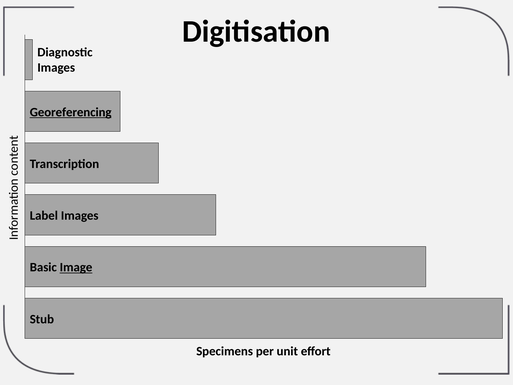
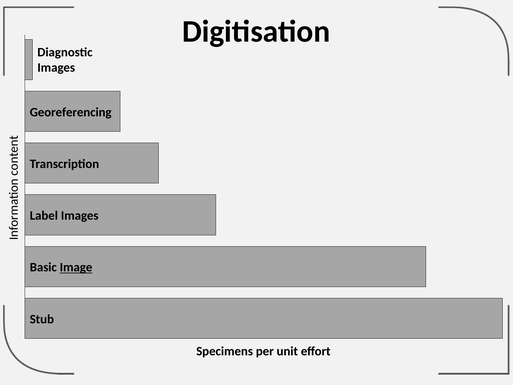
Georeferencing underline: present -> none (71, 112)
